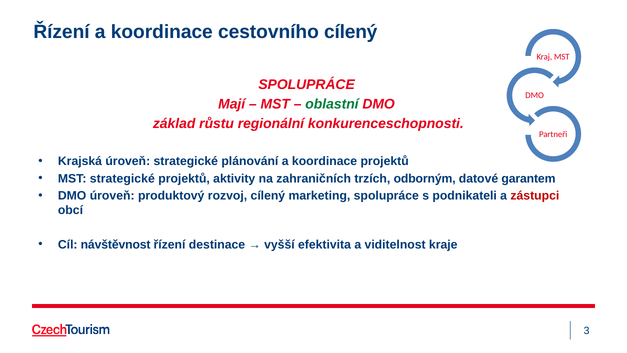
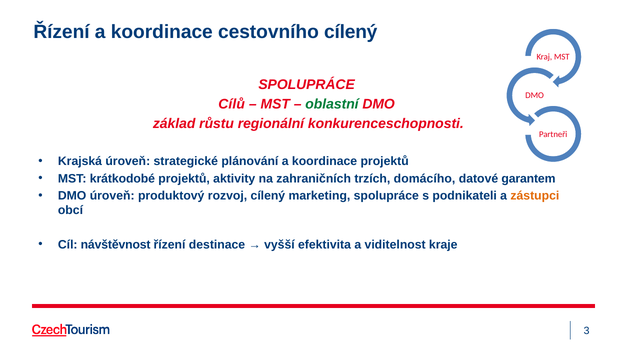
Mají: Mají -> Cílů (232, 104)
MST strategické: strategické -> krátkodobé (122, 178)
odborným: odborným -> domácího (425, 178)
zástupci colour: red -> orange (535, 195)
